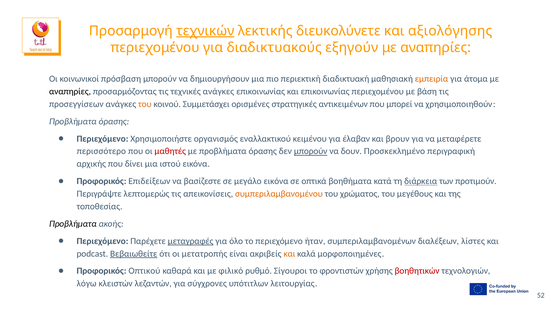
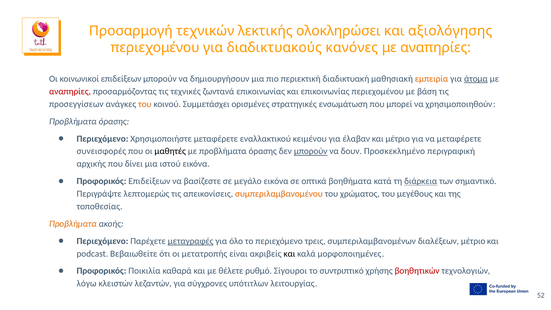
τεχνικών underline: present -> none (205, 31)
διευκολύνετε: διευκολύνετε -> ολοκληρώσει (338, 31)
εξηγούν: εξηγούν -> κανόνες (352, 48)
κοινωνικοί πρόσβαση: πρόσβαση -> επιδείξεων (121, 79)
άτομα underline: none -> present (476, 79)
αναπηρίες colour: black -> red (70, 91)
τεχνικές ανάγκες: ανάγκες -> ζωντανά (218, 91)
αντικειμένων: αντικειμένων -> ενσωμάτωση (343, 104)
Χρησιμοποιήστε οργανισμός: οργανισμός -> μεταφέρετε (216, 139)
και βρουν: βρουν -> μέτριο (398, 139)
περισσότερο: περισσότερο -> συνεισφορές (101, 151)
μαθητές colour: red -> black (170, 151)
προτιμούν: προτιμούν -> σημαντικό (476, 181)
Προβλήματα colour: black -> orange (73, 224)
ήταν: ήταν -> τρεις (315, 241)
διαλέξεων λίστες: λίστες -> μέτριο (473, 241)
Βεβαιωθείτε underline: present -> none (134, 254)
και colour: orange -> black (289, 254)
Οπτικού: Οπτικού -> Ποικιλία (144, 271)
φιλικό: φιλικό -> θέλετε (231, 271)
φροντιστών: φροντιστών -> συντριπτικό (342, 271)
